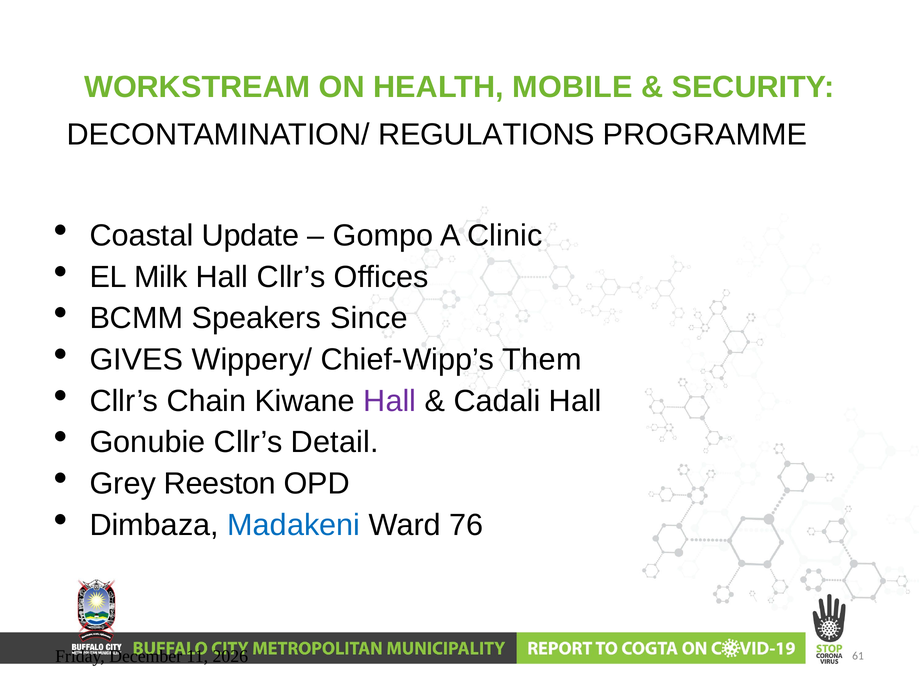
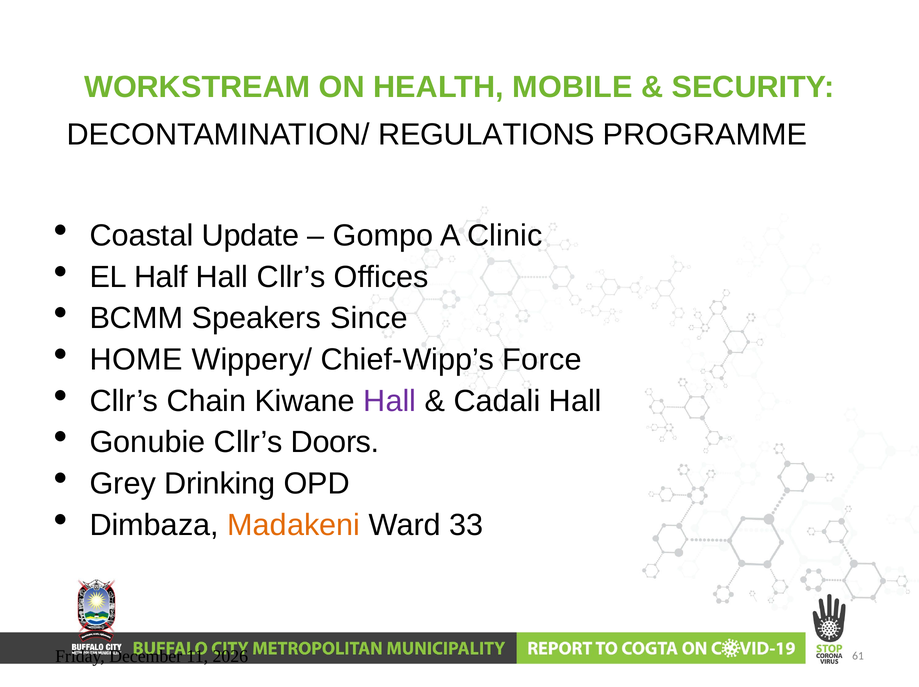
Milk: Milk -> Half (161, 277)
GIVES: GIVES -> HOME (136, 360)
Them: Them -> Force (542, 360)
Detail: Detail -> Doors (335, 443)
Reeston: Reeston -> Drinking (220, 484)
Madakeni colour: blue -> orange (294, 525)
76: 76 -> 33 (466, 525)
